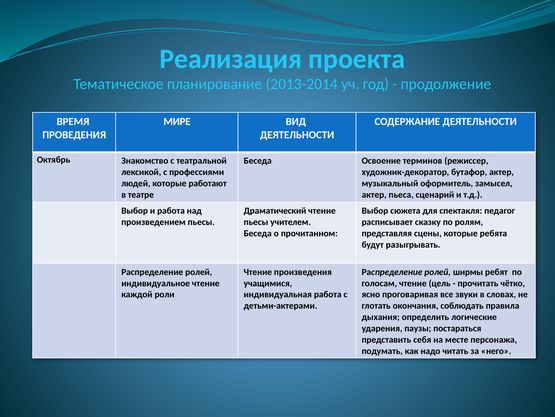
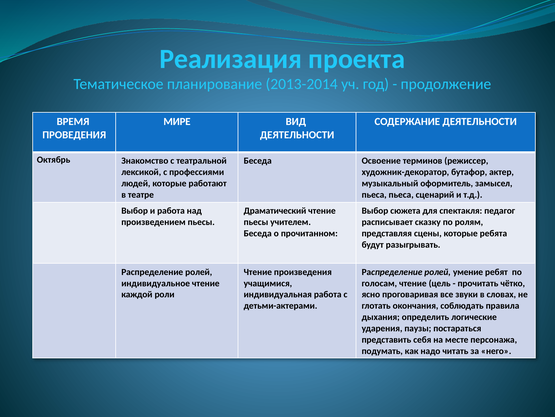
актер: актер -> пьеса (374, 194)
ширмы: ширмы -> умение (468, 272)
